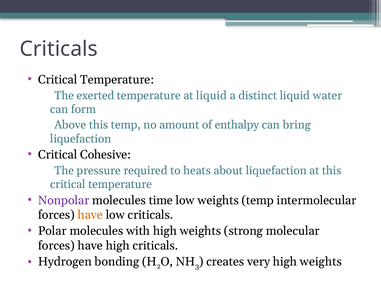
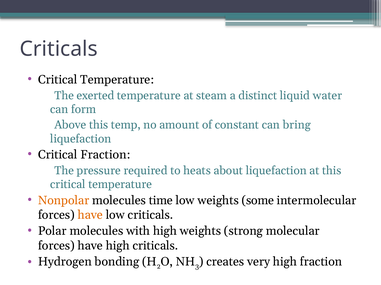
at liquid: liquid -> steam (212, 96)
enthalpy: enthalpy -> constant (237, 125)
Critical Cohesive: Cohesive -> Fraction (105, 155)
Nonpolar colour: purple -> orange (64, 201)
weights temp: temp -> some (258, 201)
very high weights: weights -> fraction (321, 262)
